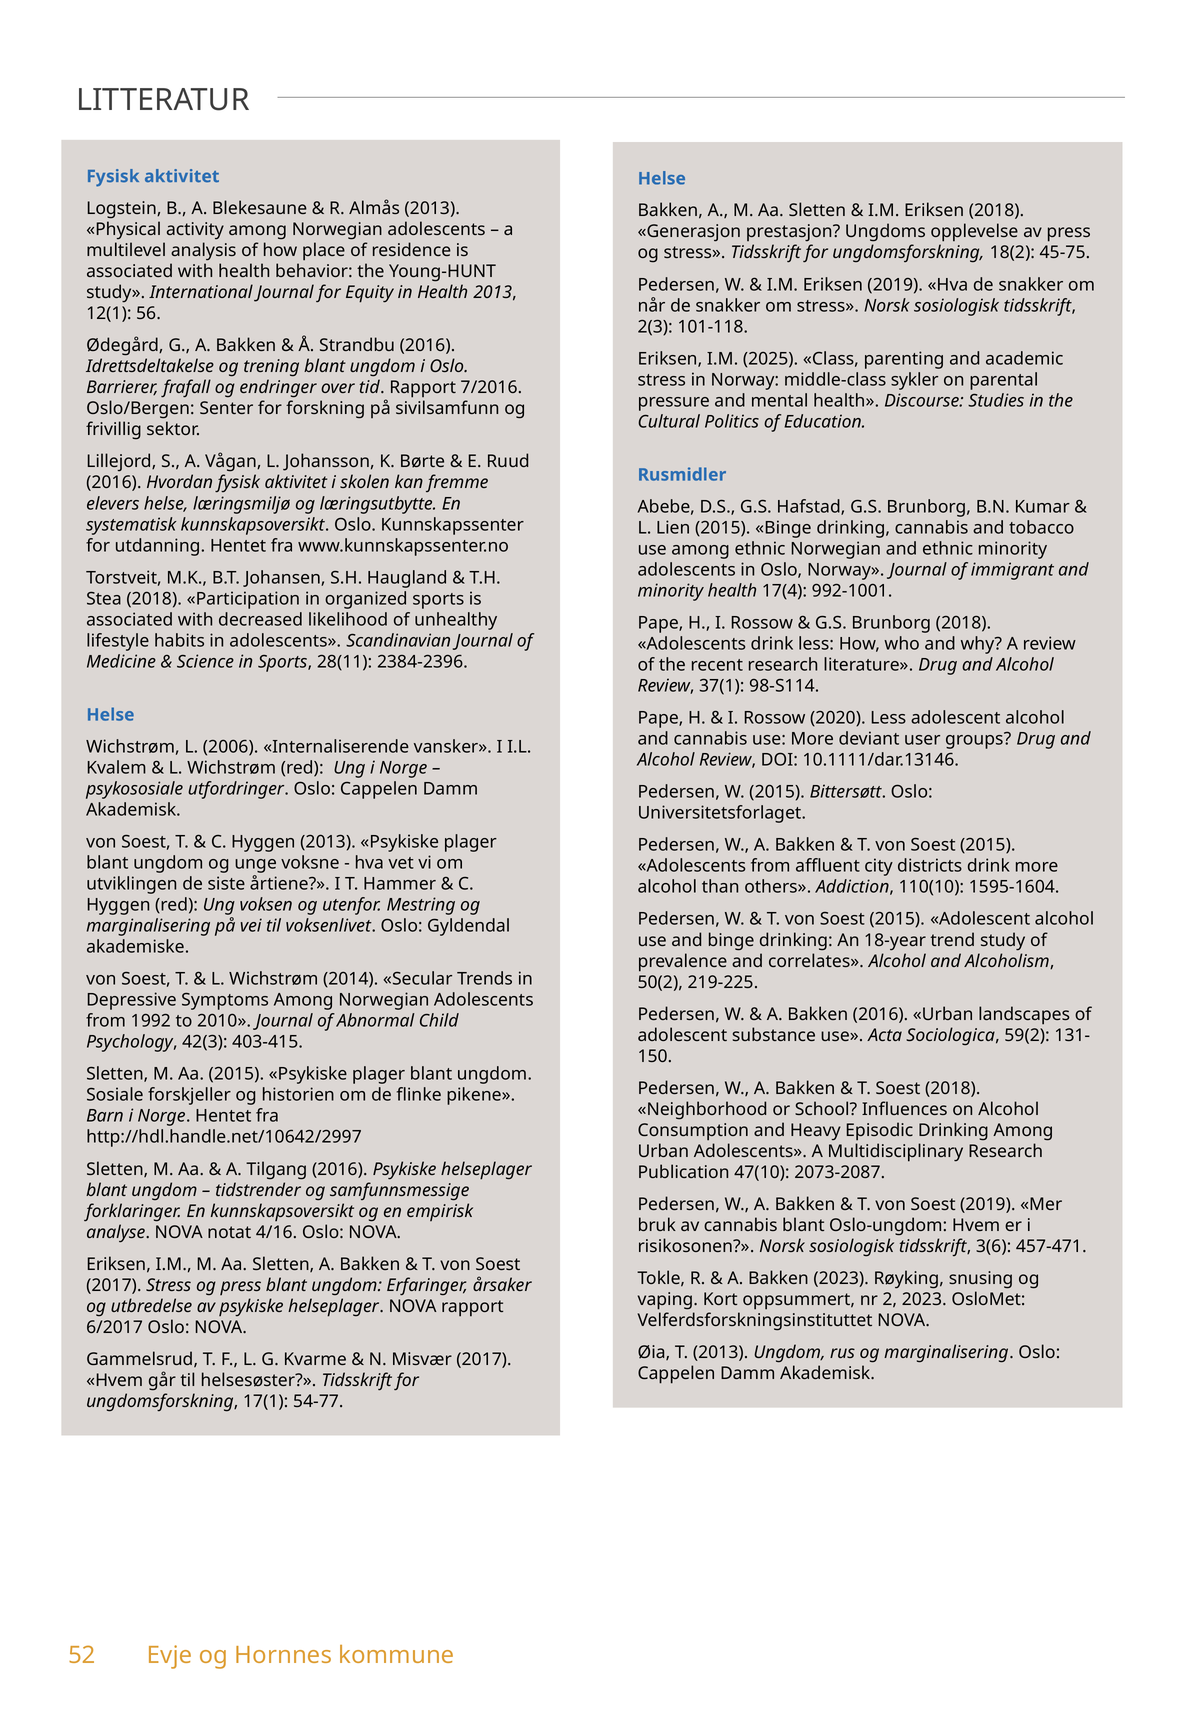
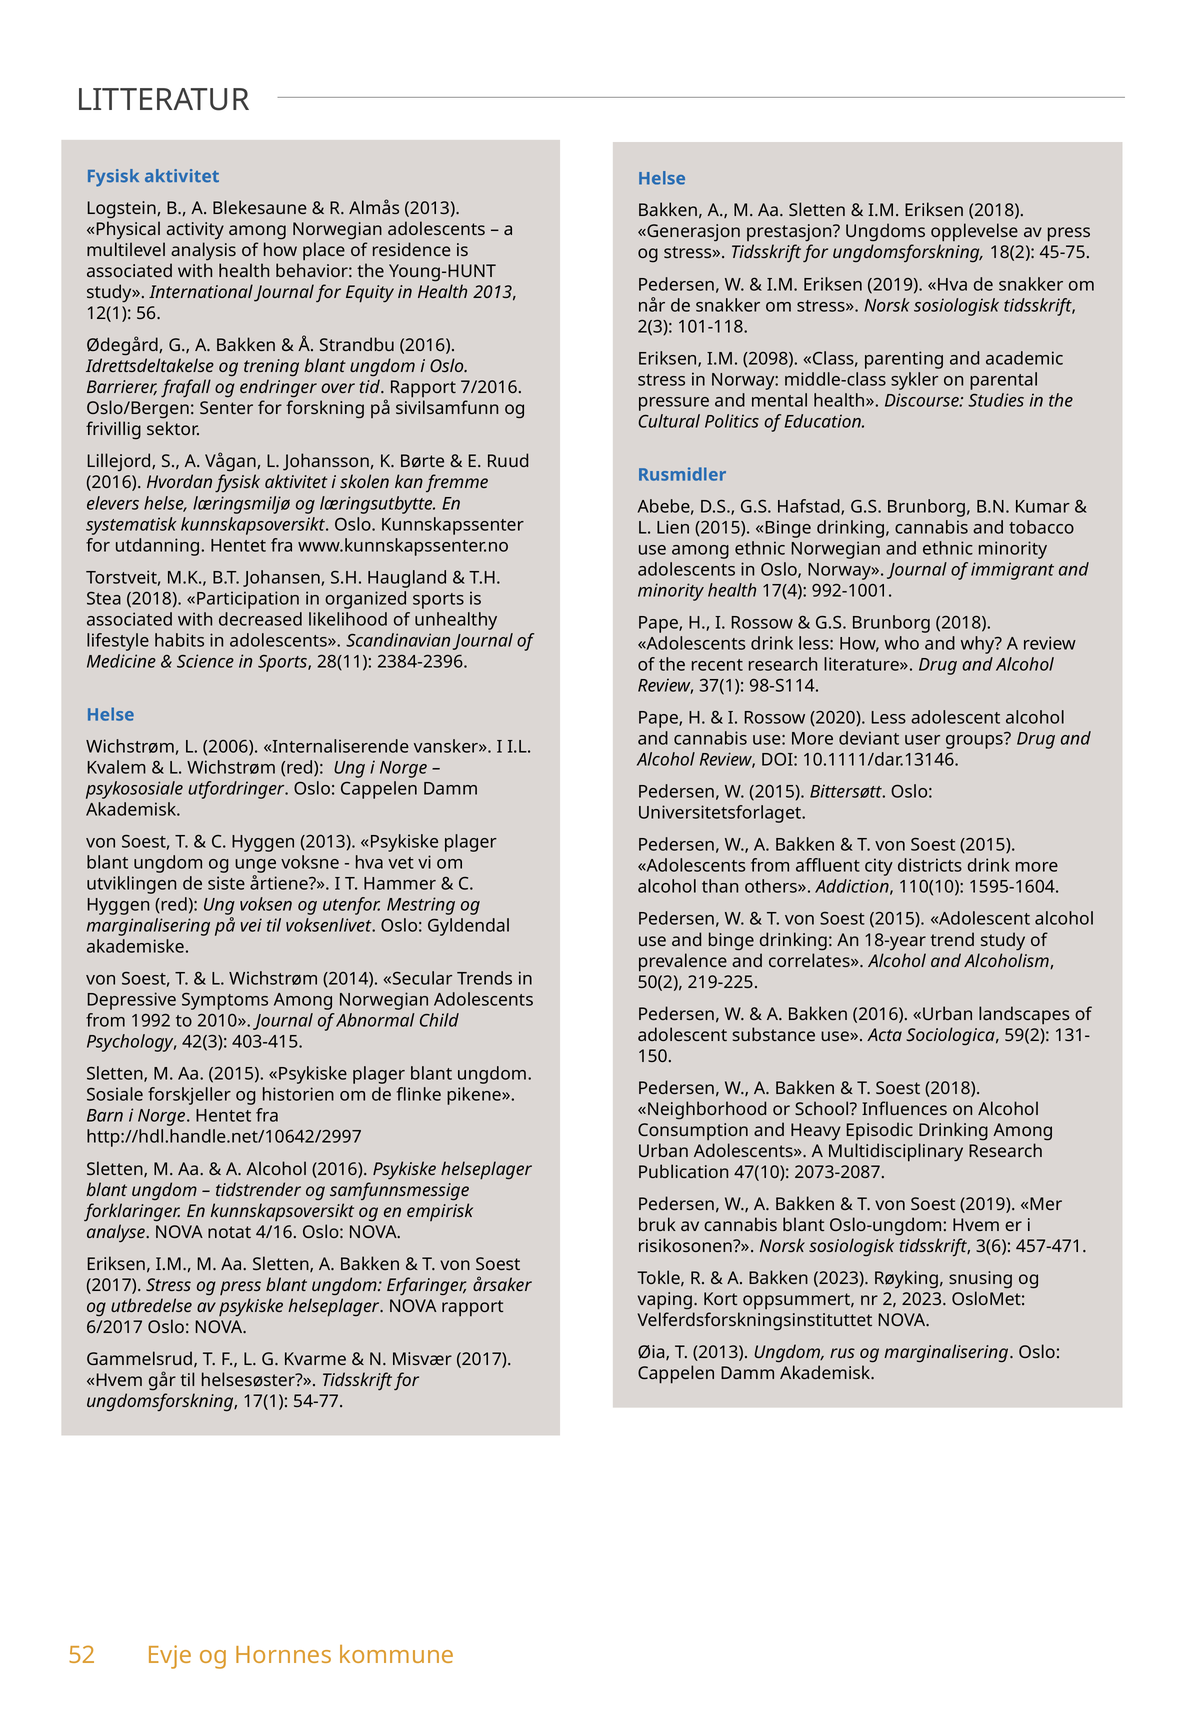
2025: 2025 -> 2098 (771, 359)
A Tilgang: Tilgang -> Alcohol (277, 1169)
